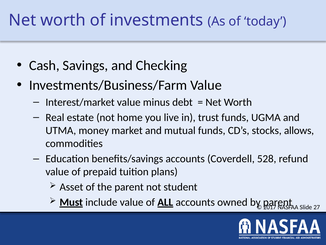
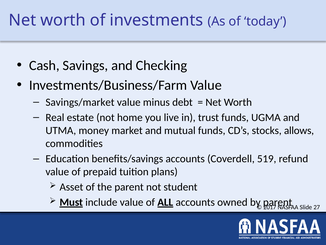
Interest/market: Interest/market -> Savings/market (80, 102)
528: 528 -> 519 (267, 159)
